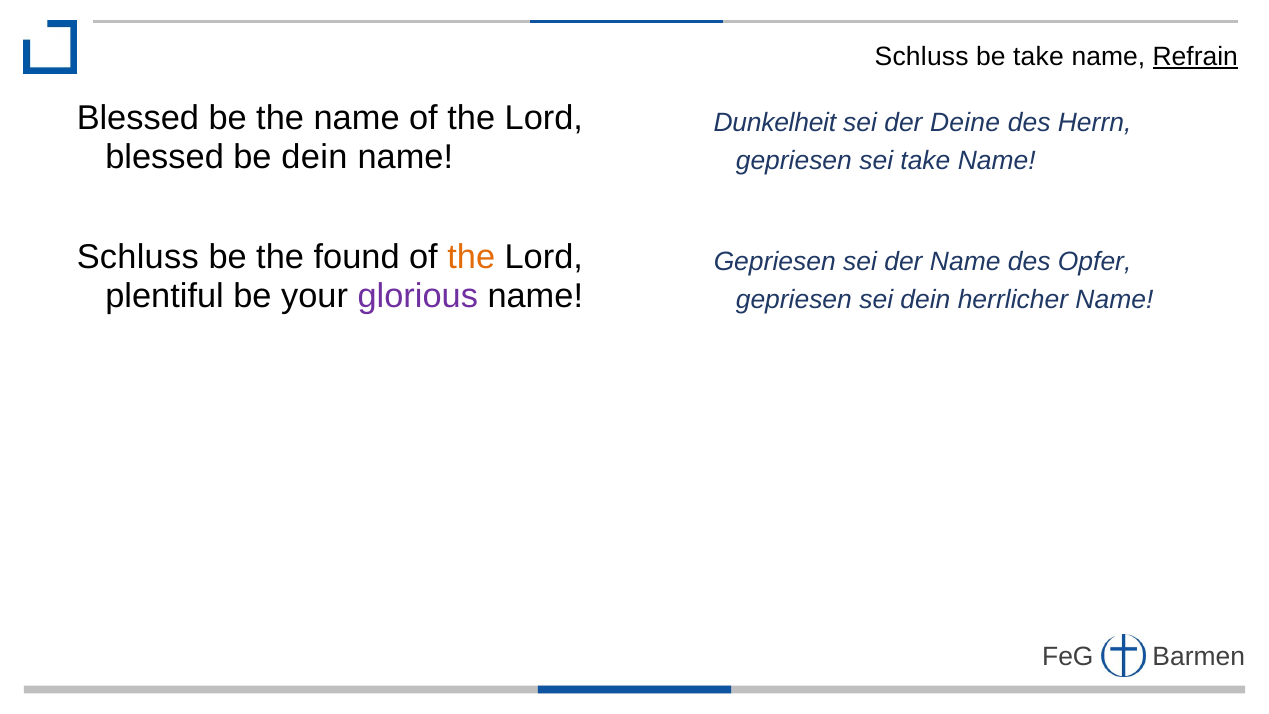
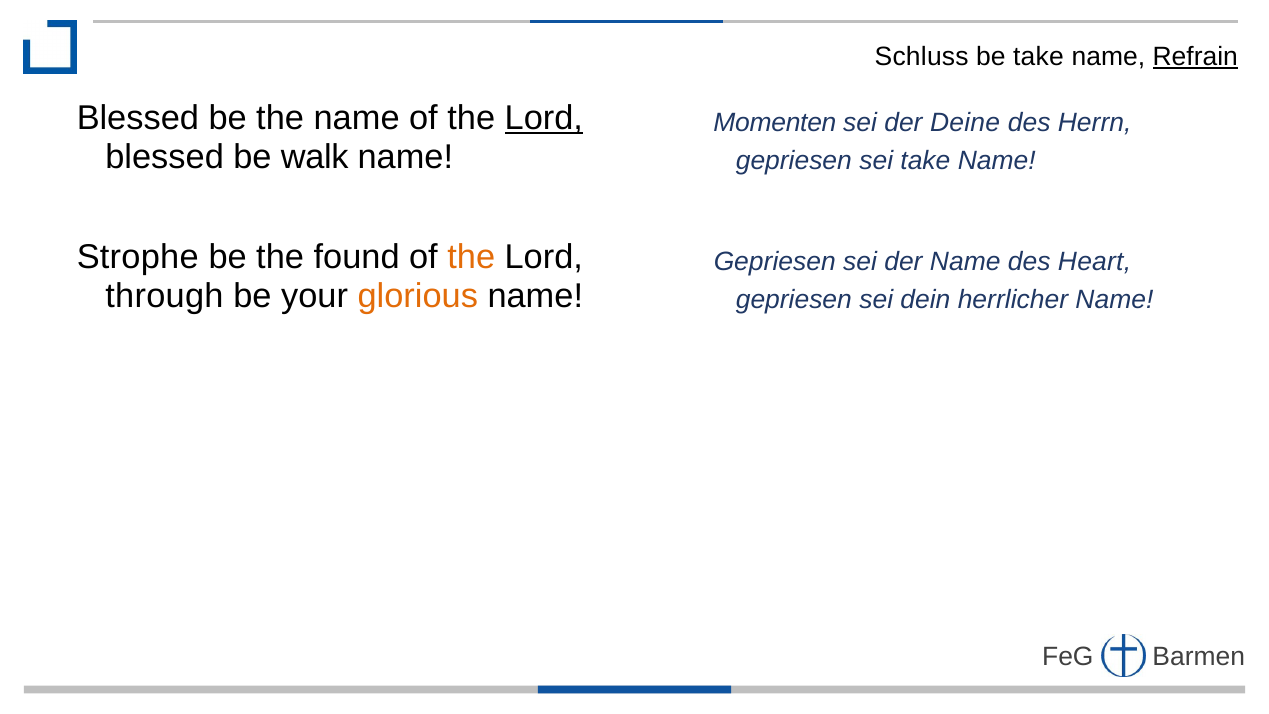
Lord underline: none -> present (544, 118)
Dunkelheit: Dunkelheit -> Momenten (775, 123)
be dein: dein -> walk (315, 157)
Schluss: Schluss -> Strophe (138, 257)
Opfer: Opfer -> Heart (1095, 262)
plentiful: plentiful -> through (164, 296)
glorious colour: purple -> orange (418, 296)
